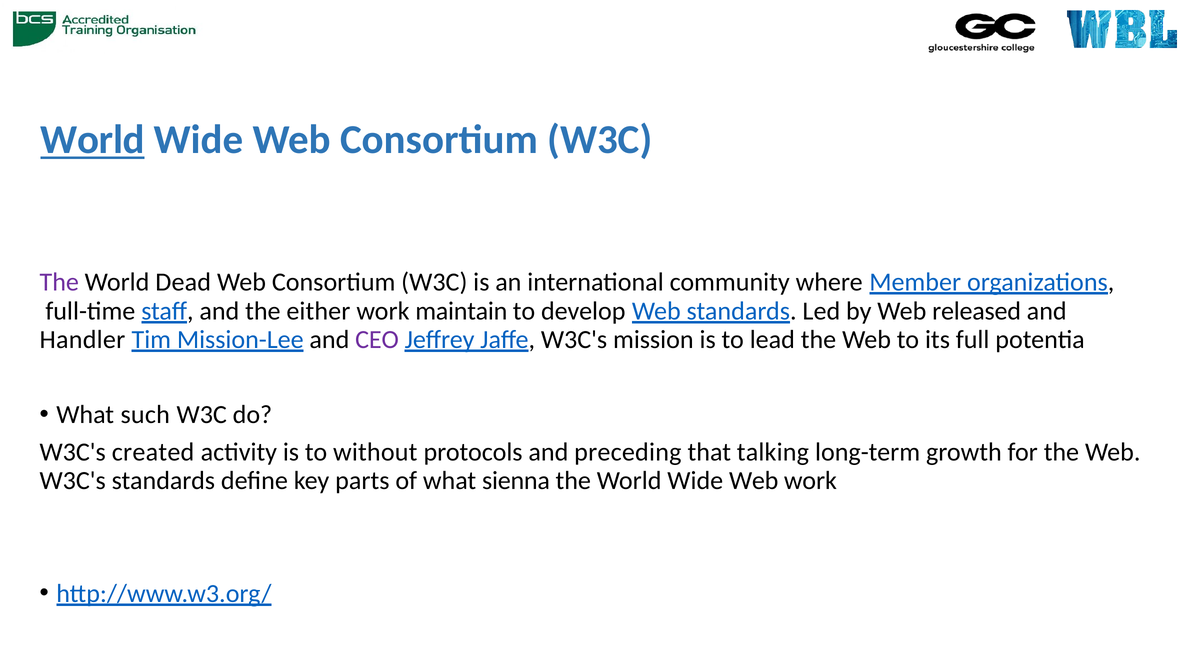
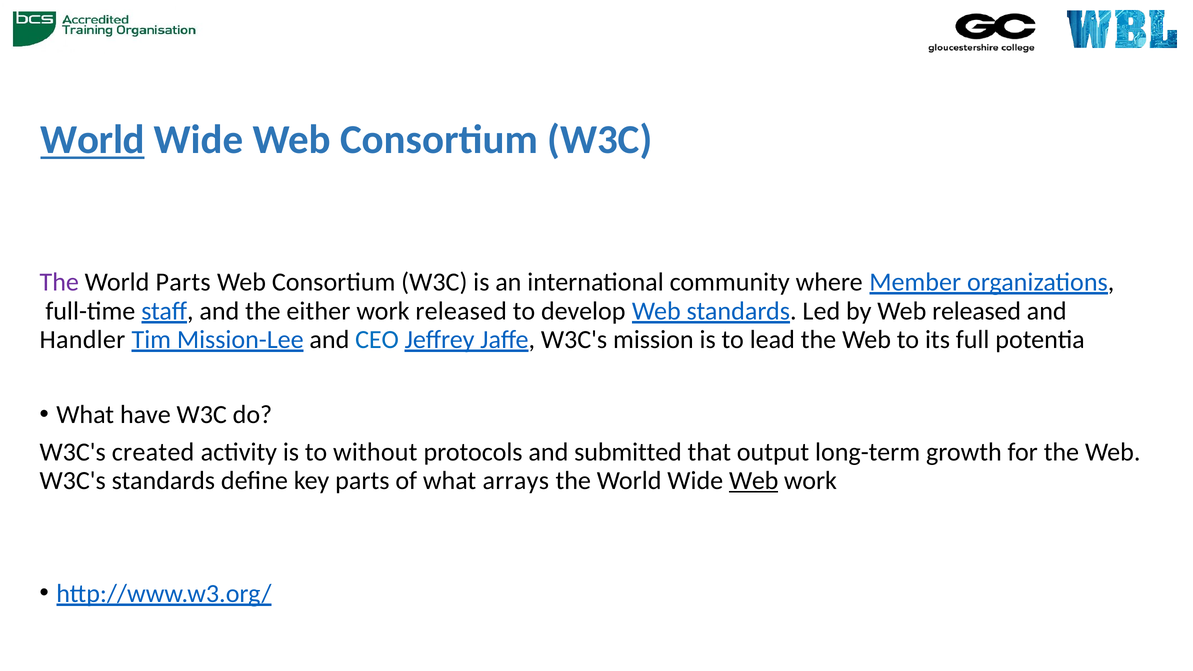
World Dead: Dead -> Parts (183, 282)
work maintain: maintain -> released (461, 311)
CEO colour: purple -> blue (377, 340)
such: such -> have (145, 415)
preceding: preceding -> submitted (628, 452)
talking: talking -> output (773, 452)
sienna: sienna -> arrays (516, 481)
Web underline: none -> present (754, 481)
